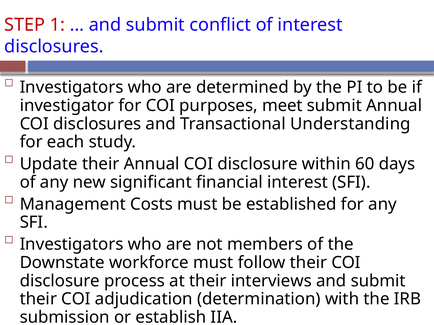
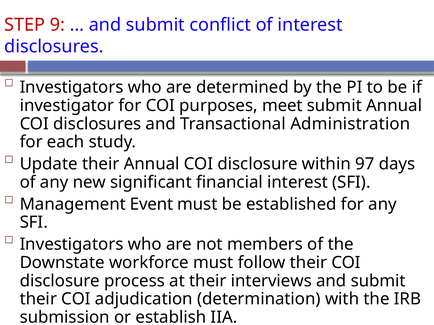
1: 1 -> 9 (57, 25)
Understanding: Understanding -> Administration (350, 124)
60: 60 -> 97 (365, 164)
Costs: Costs -> Event (152, 205)
